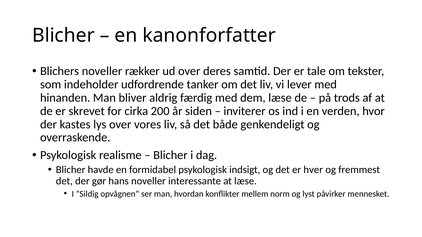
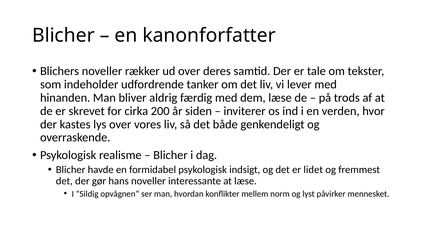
hver: hver -> lidet (313, 170)
